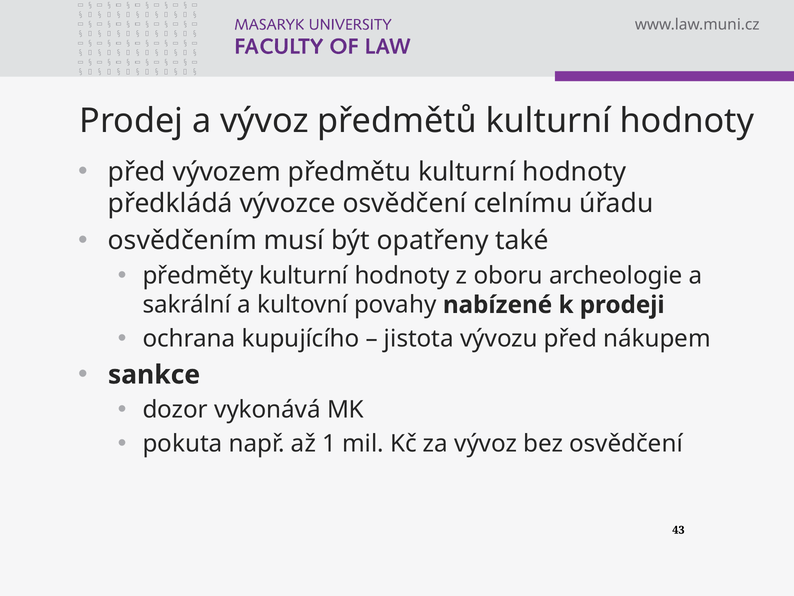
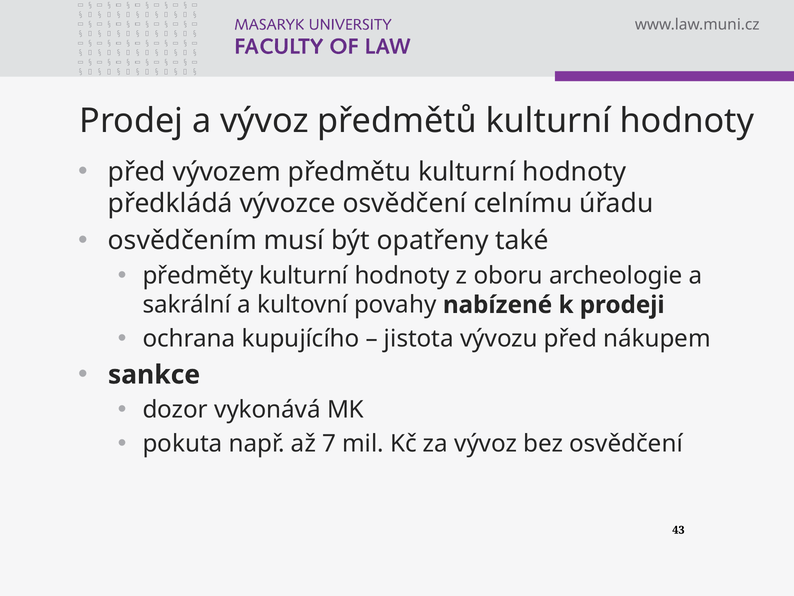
1: 1 -> 7 (329, 443)
